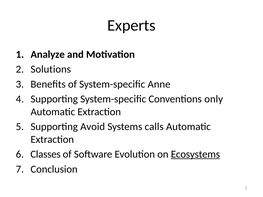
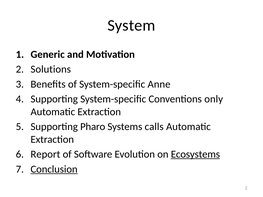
Experts: Experts -> System (131, 25)
Analyze: Analyze -> Generic (48, 54)
Avoid: Avoid -> Pharo (93, 127)
Classes: Classes -> Report (45, 154)
Conclusion underline: none -> present (54, 169)
